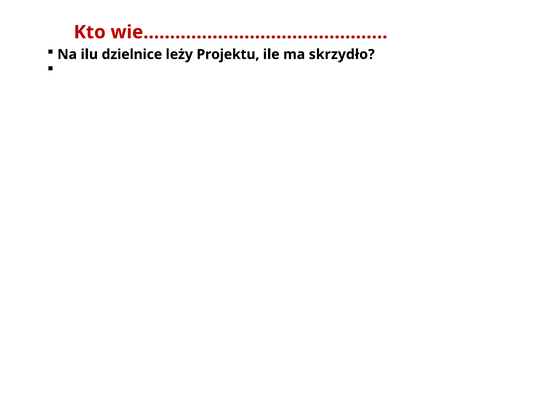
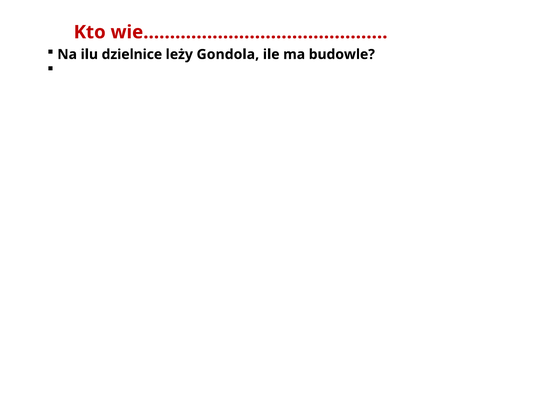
Projektu: Projektu -> Gondola (228, 54)
skrzydło: skrzydło -> budowle (342, 54)
